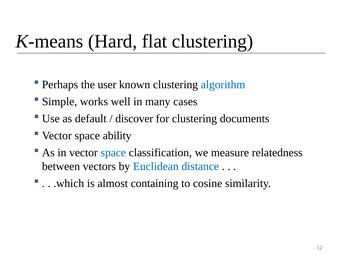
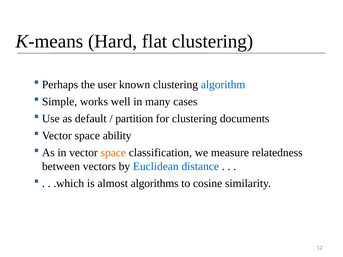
discover: discover -> partition (134, 119)
space colour: blue -> orange (113, 153)
containing: containing -> algorithms (155, 184)
